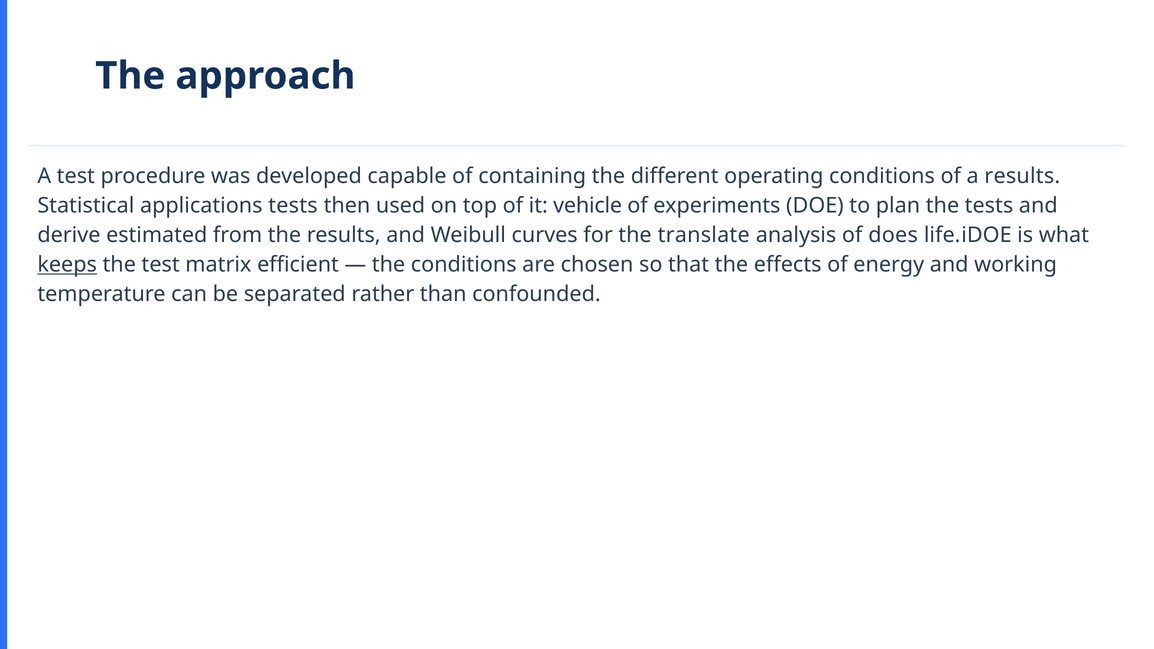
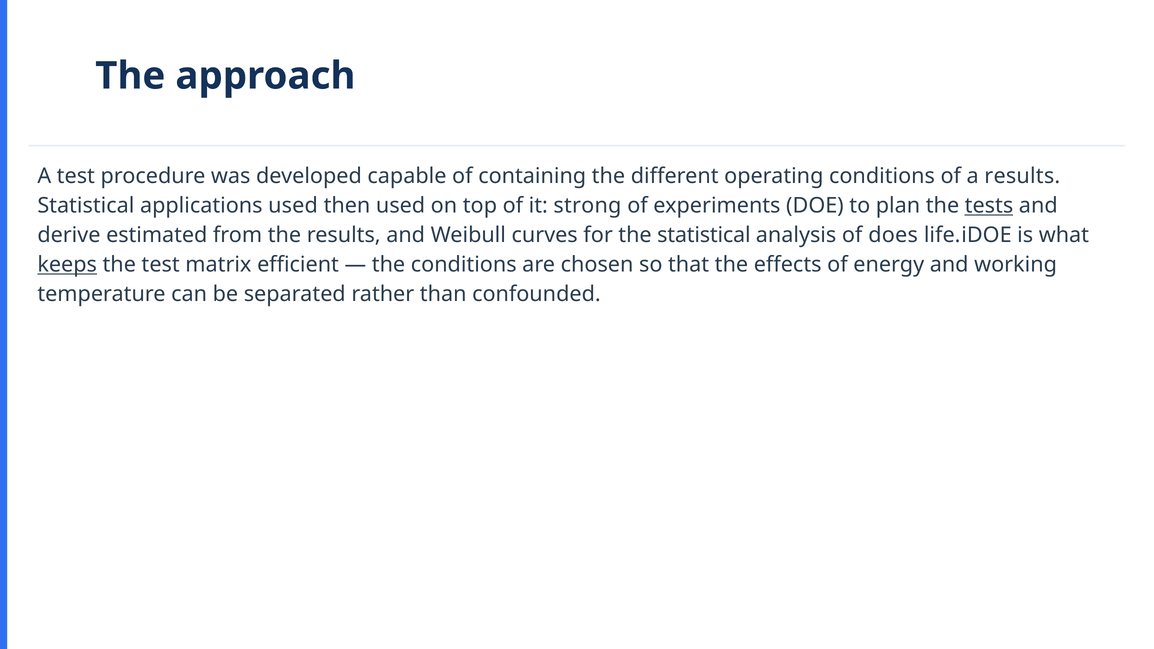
applications tests: tests -> used (293, 206)
vehicle: vehicle -> strong (587, 206)
tests underline: none -> present (989, 206)
the translate: translate -> statistical (704, 235)
